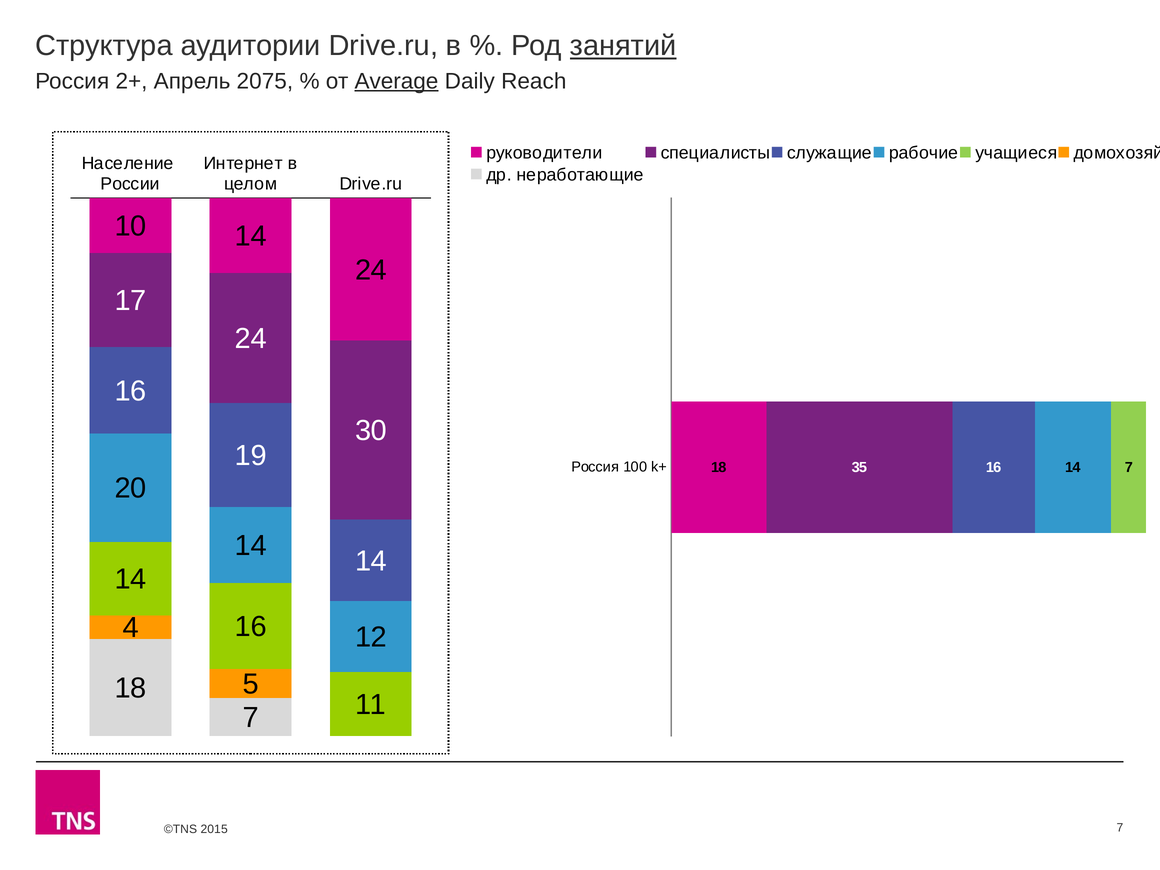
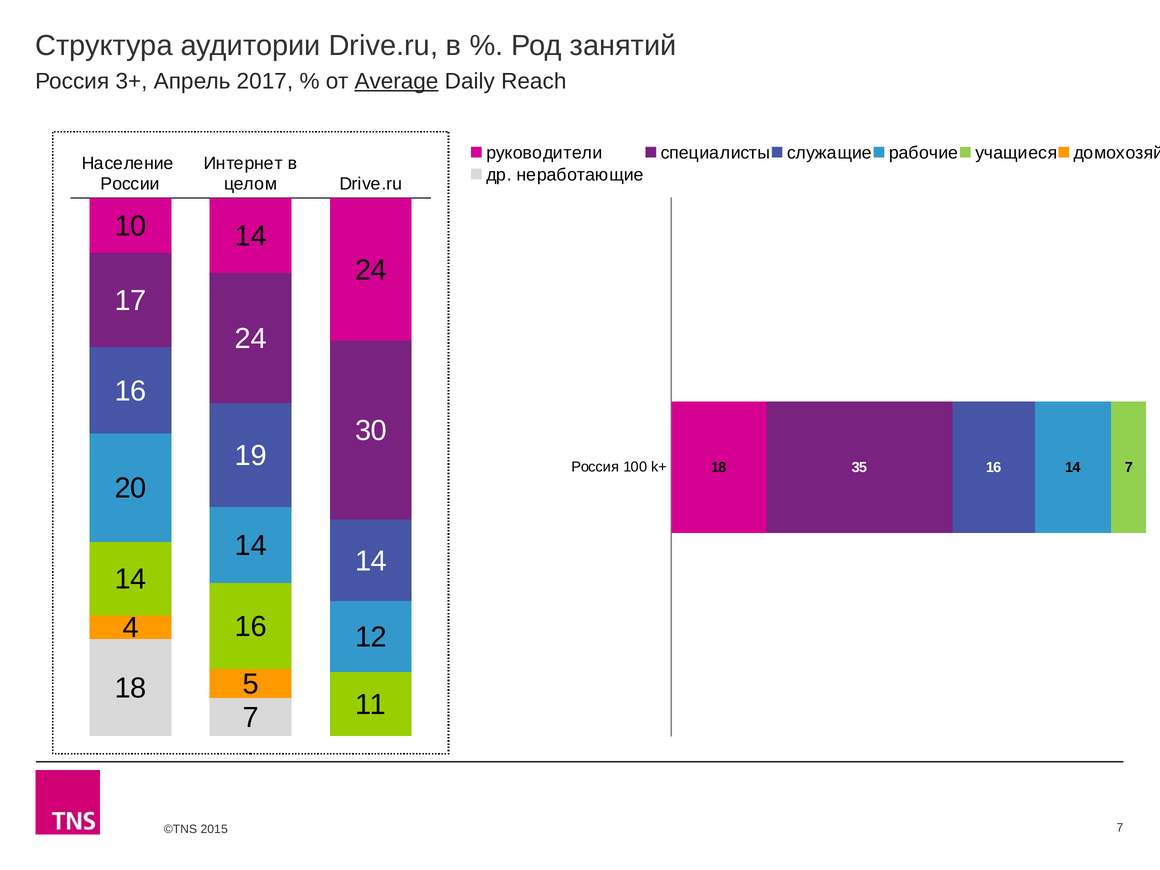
занятий underline: present -> none (623, 46)
2+: 2+ -> 3+ (131, 81)
2075: 2075 -> 2017 (265, 81)
